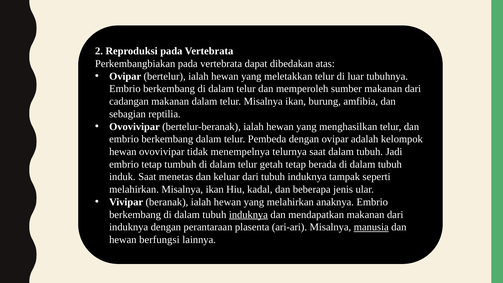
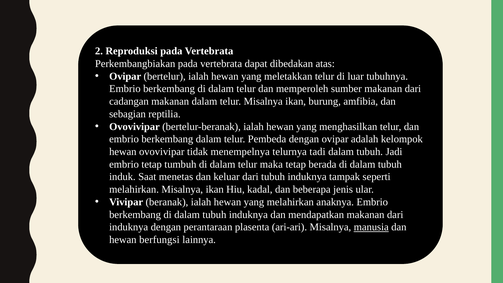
telurnya saat: saat -> tadi (317, 152)
getah: getah -> maka (271, 164)
induknya underline: present -> none (248, 215)
